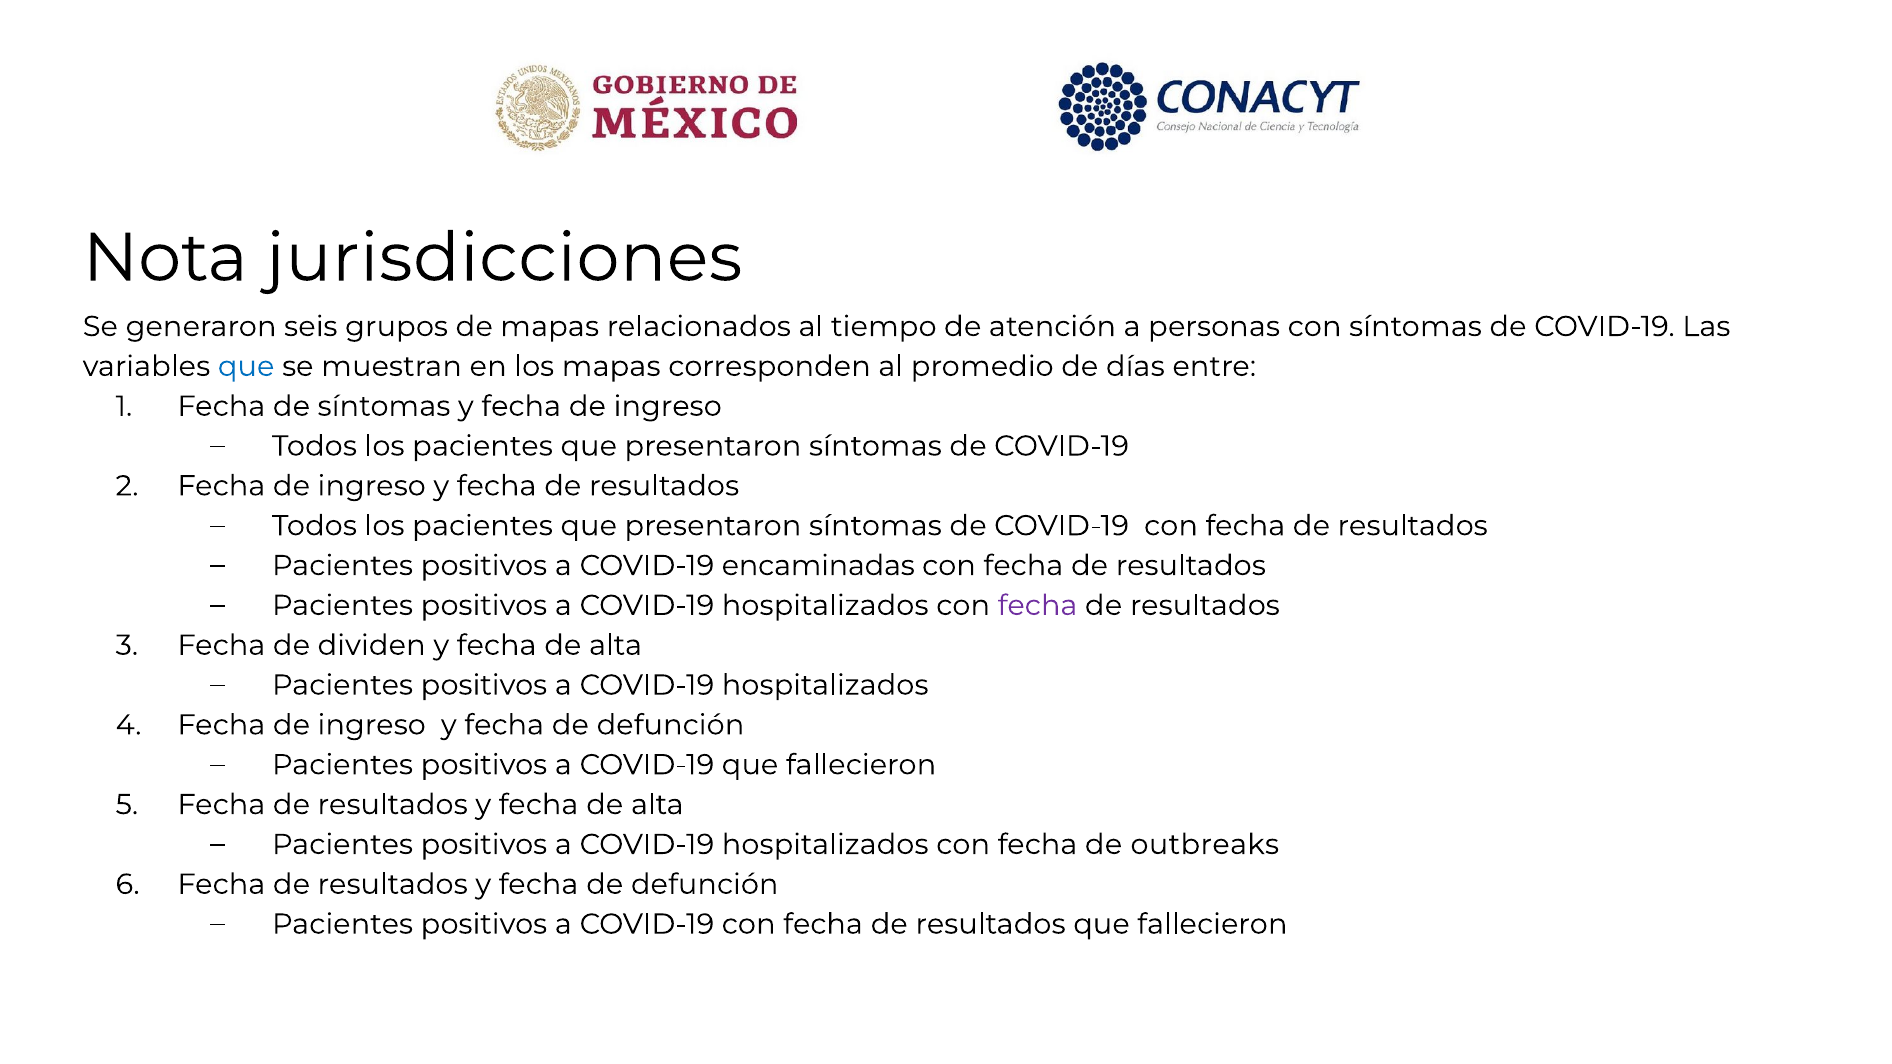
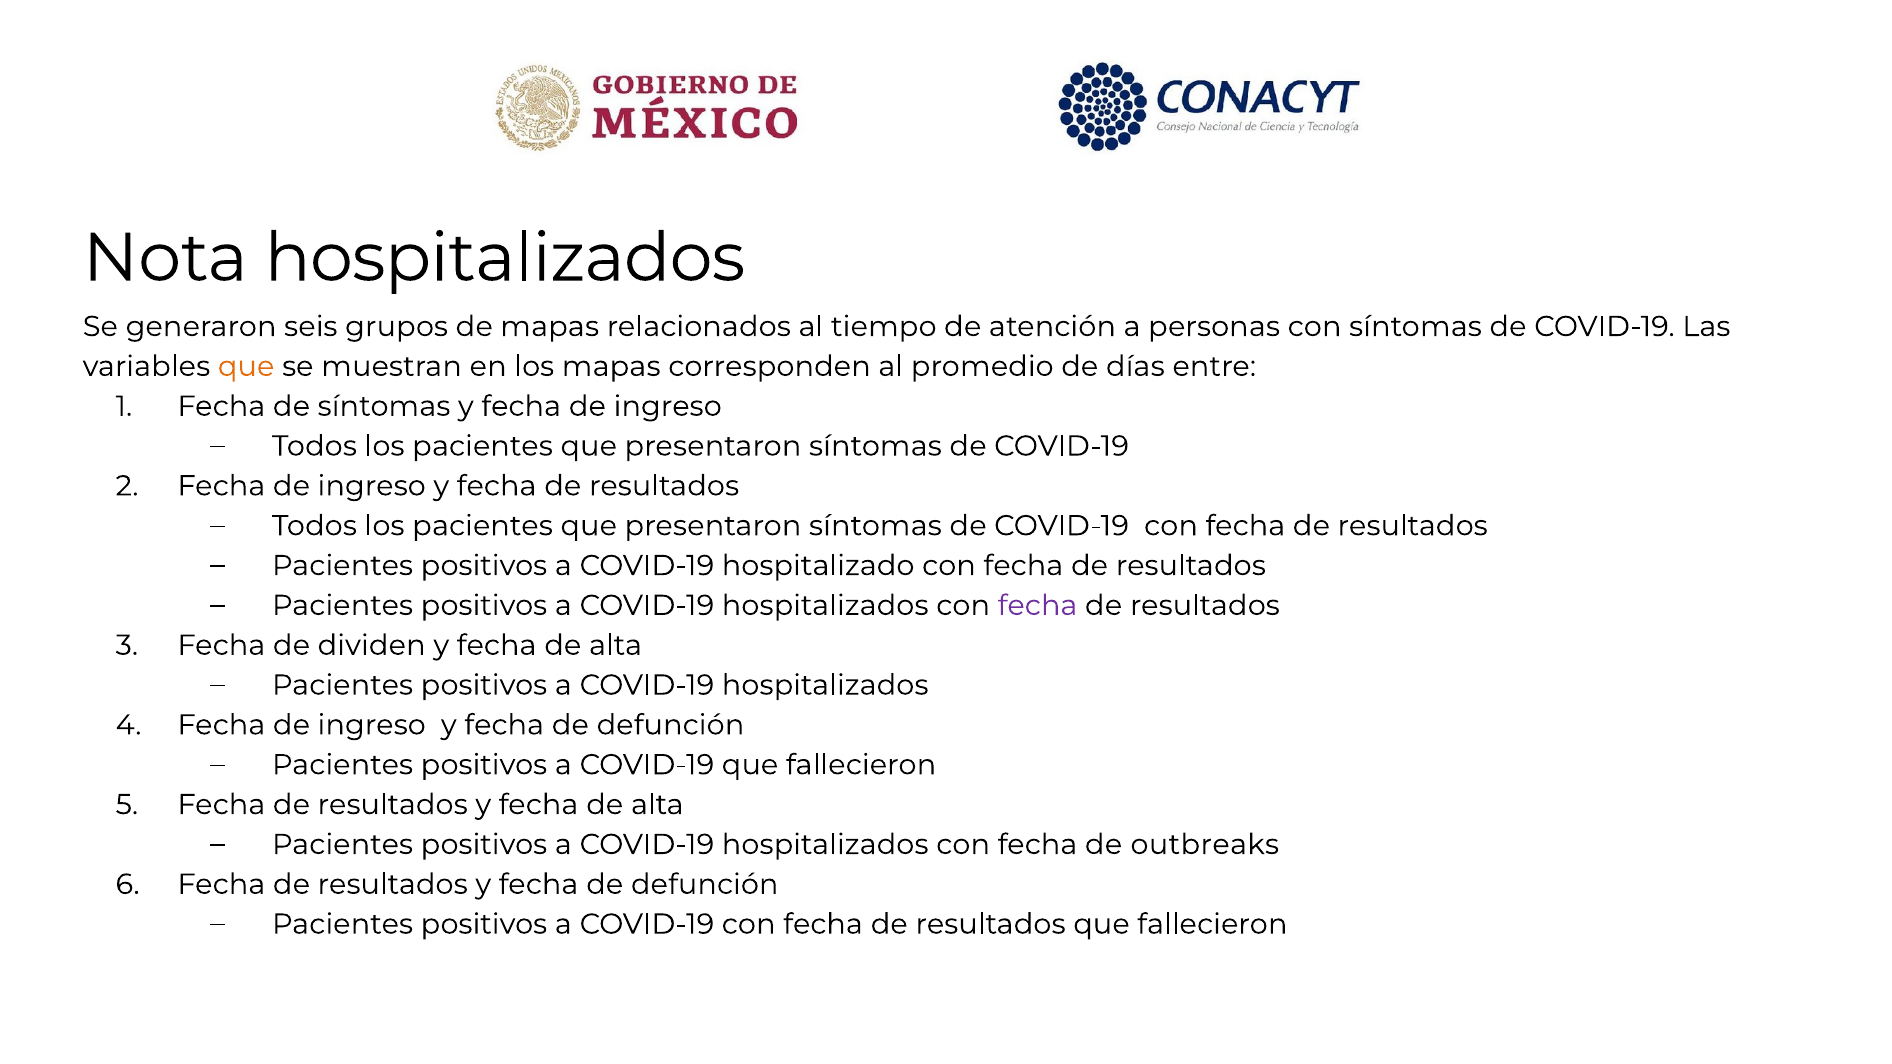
Nota jurisdicciones: jurisdicciones -> hospitalizados (505, 258)
que colour: blue -> orange (246, 366)
encaminadas: encaminadas -> hospitalizado (818, 566)
